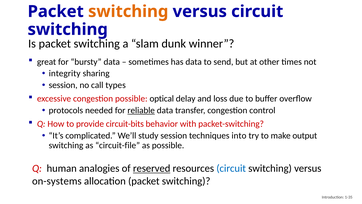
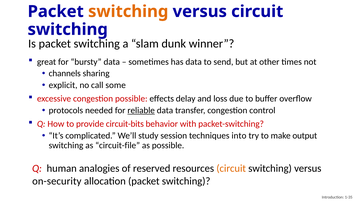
integrity: integrity -> channels (65, 73)
session: session -> explicit (63, 85)
types: types -> some (116, 85)
optical: optical -> effects (162, 99)
reserved underline: present -> none (152, 168)
circuit colour: blue -> orange (231, 168)
on-systems: on-systems -> on-security (57, 181)
